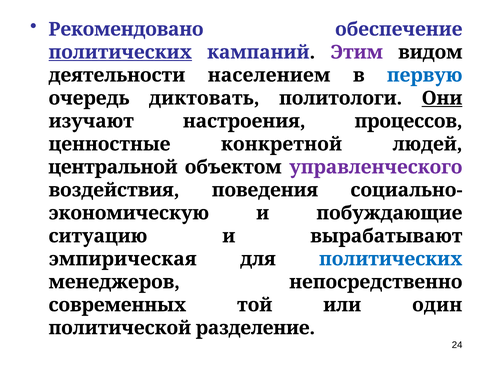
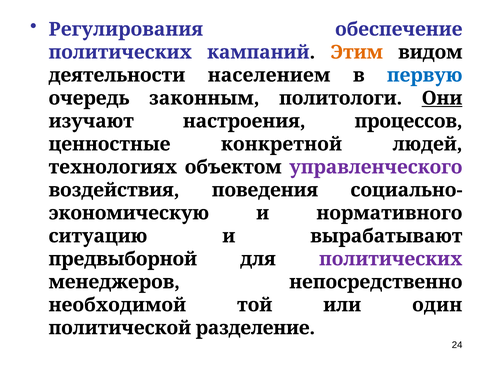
Рекомендовано: Рекомендовано -> Регулирования (126, 29)
политических underline: present -> none (120, 52)
Этим colour: purple -> orange (357, 52)
диктовать: диктовать -> законным (204, 98)
центральной: центральной -> технологиях (113, 167)
побуждающие: побуждающие -> нормативного (389, 213)
эмпирическая: эмпирическая -> предвыборной (123, 259)
политических colour: blue -> purple (391, 259)
современных: современных -> необходимой (117, 305)
